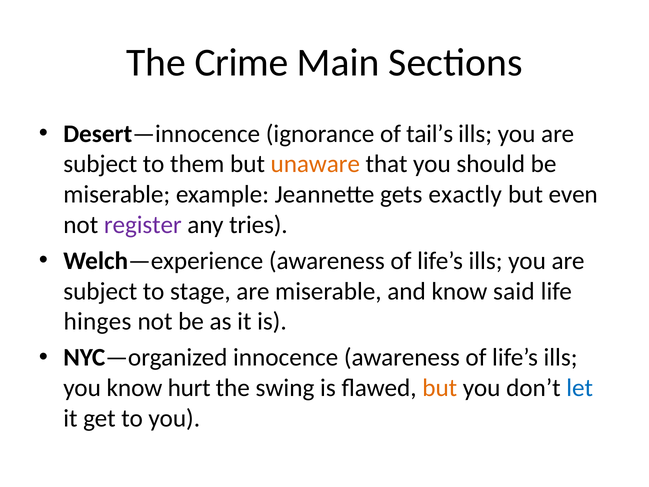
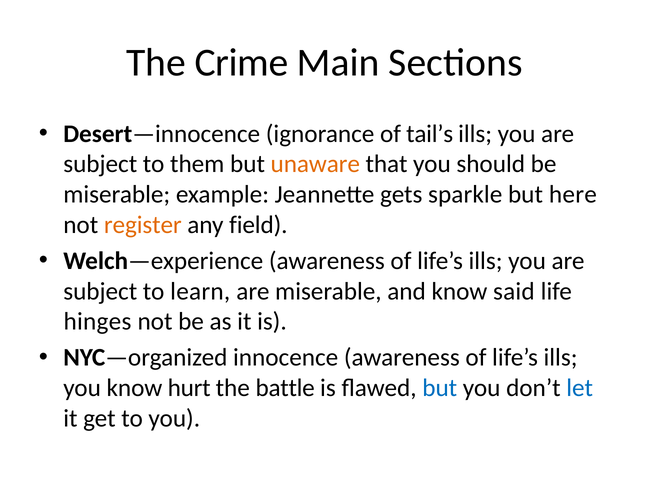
exactly: exactly -> sparkle (465, 194)
even: even -> here (573, 194)
register colour: purple -> orange (143, 225)
tries: tries -> field (258, 225)
stage: stage -> learn (200, 291)
swing: swing -> battle (285, 388)
but colour: orange -> blue (440, 388)
